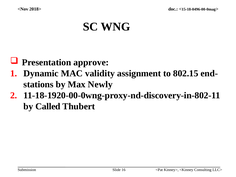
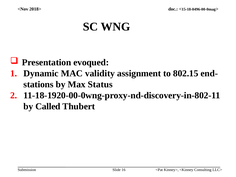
approve: approve -> evoqued (91, 62)
Newly: Newly -> Status (100, 84)
